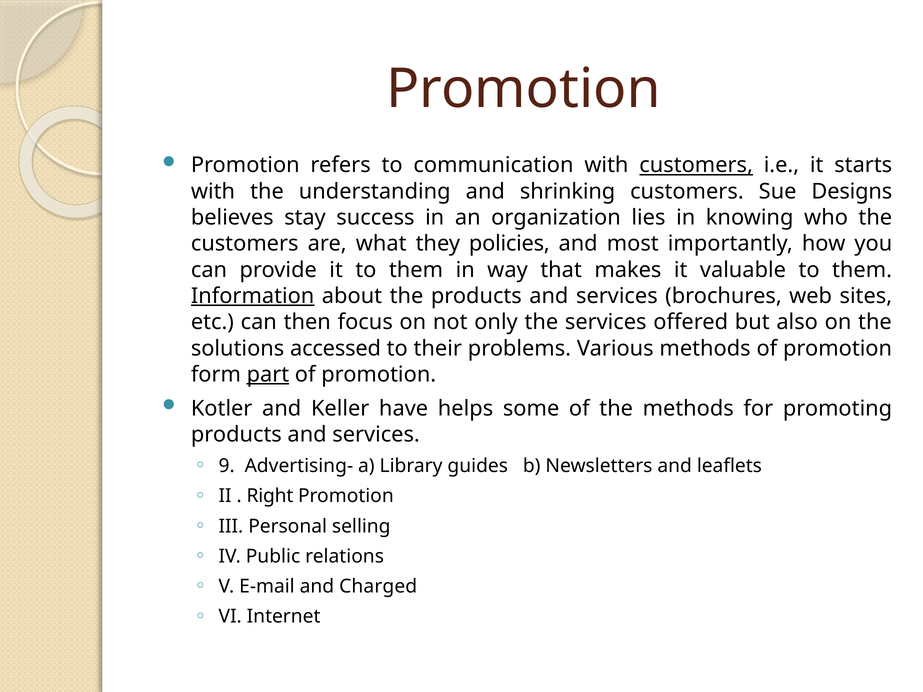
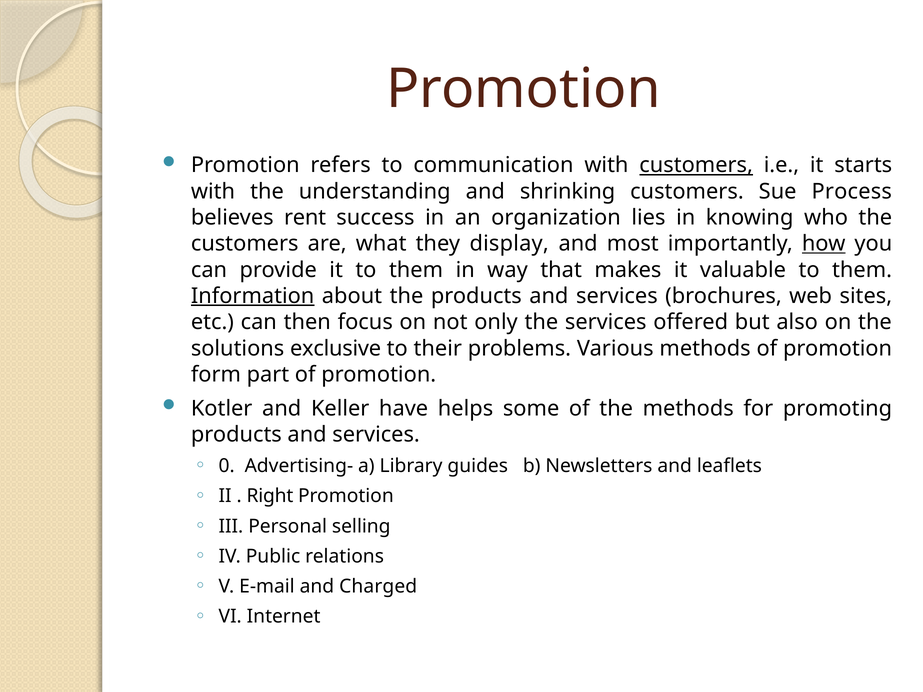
Designs: Designs -> Process (852, 191)
stay: stay -> rent (305, 218)
policies: policies -> display (509, 244)
how underline: none -> present (824, 244)
accessed: accessed -> exclusive (336, 348)
part underline: present -> none (268, 375)
9: 9 -> 0 (227, 466)
